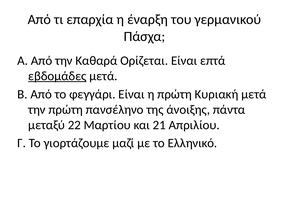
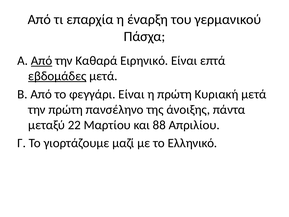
Από underline: none -> present (42, 61)
Ορίζεται: Ορίζεται -> Ειρηνικό (144, 61)
21: 21 -> 88 (159, 125)
